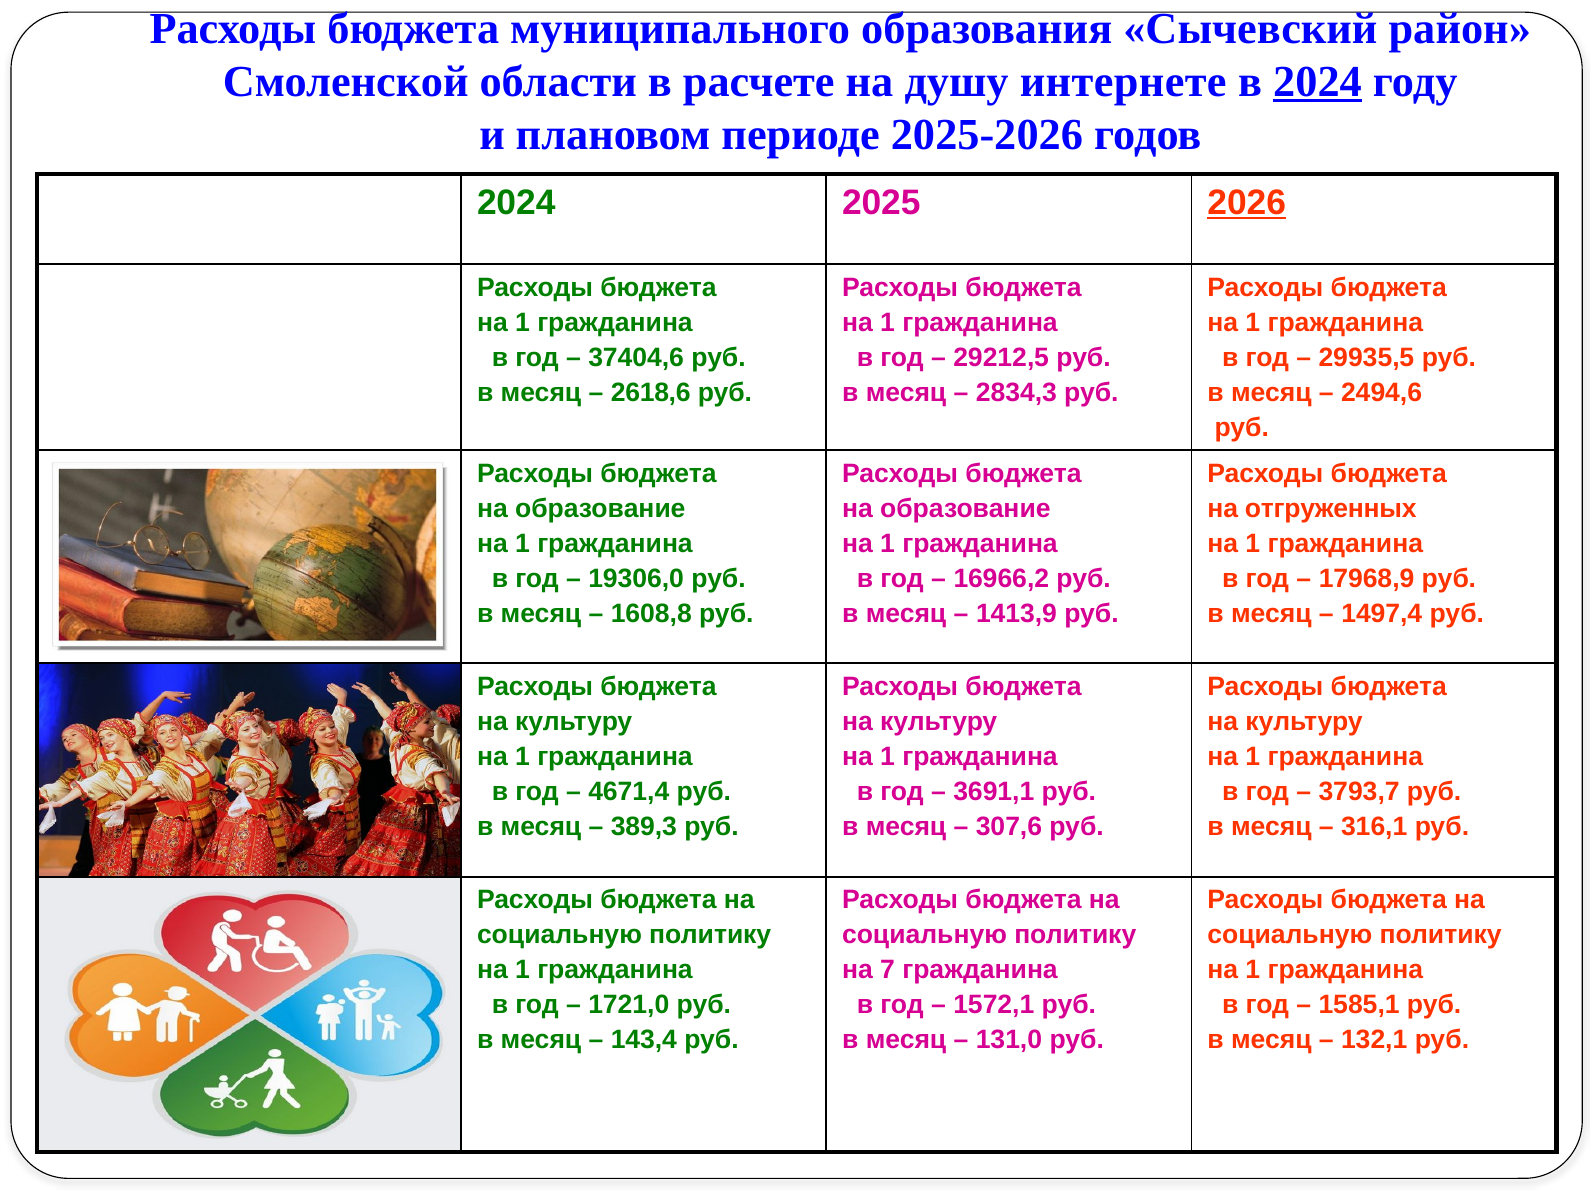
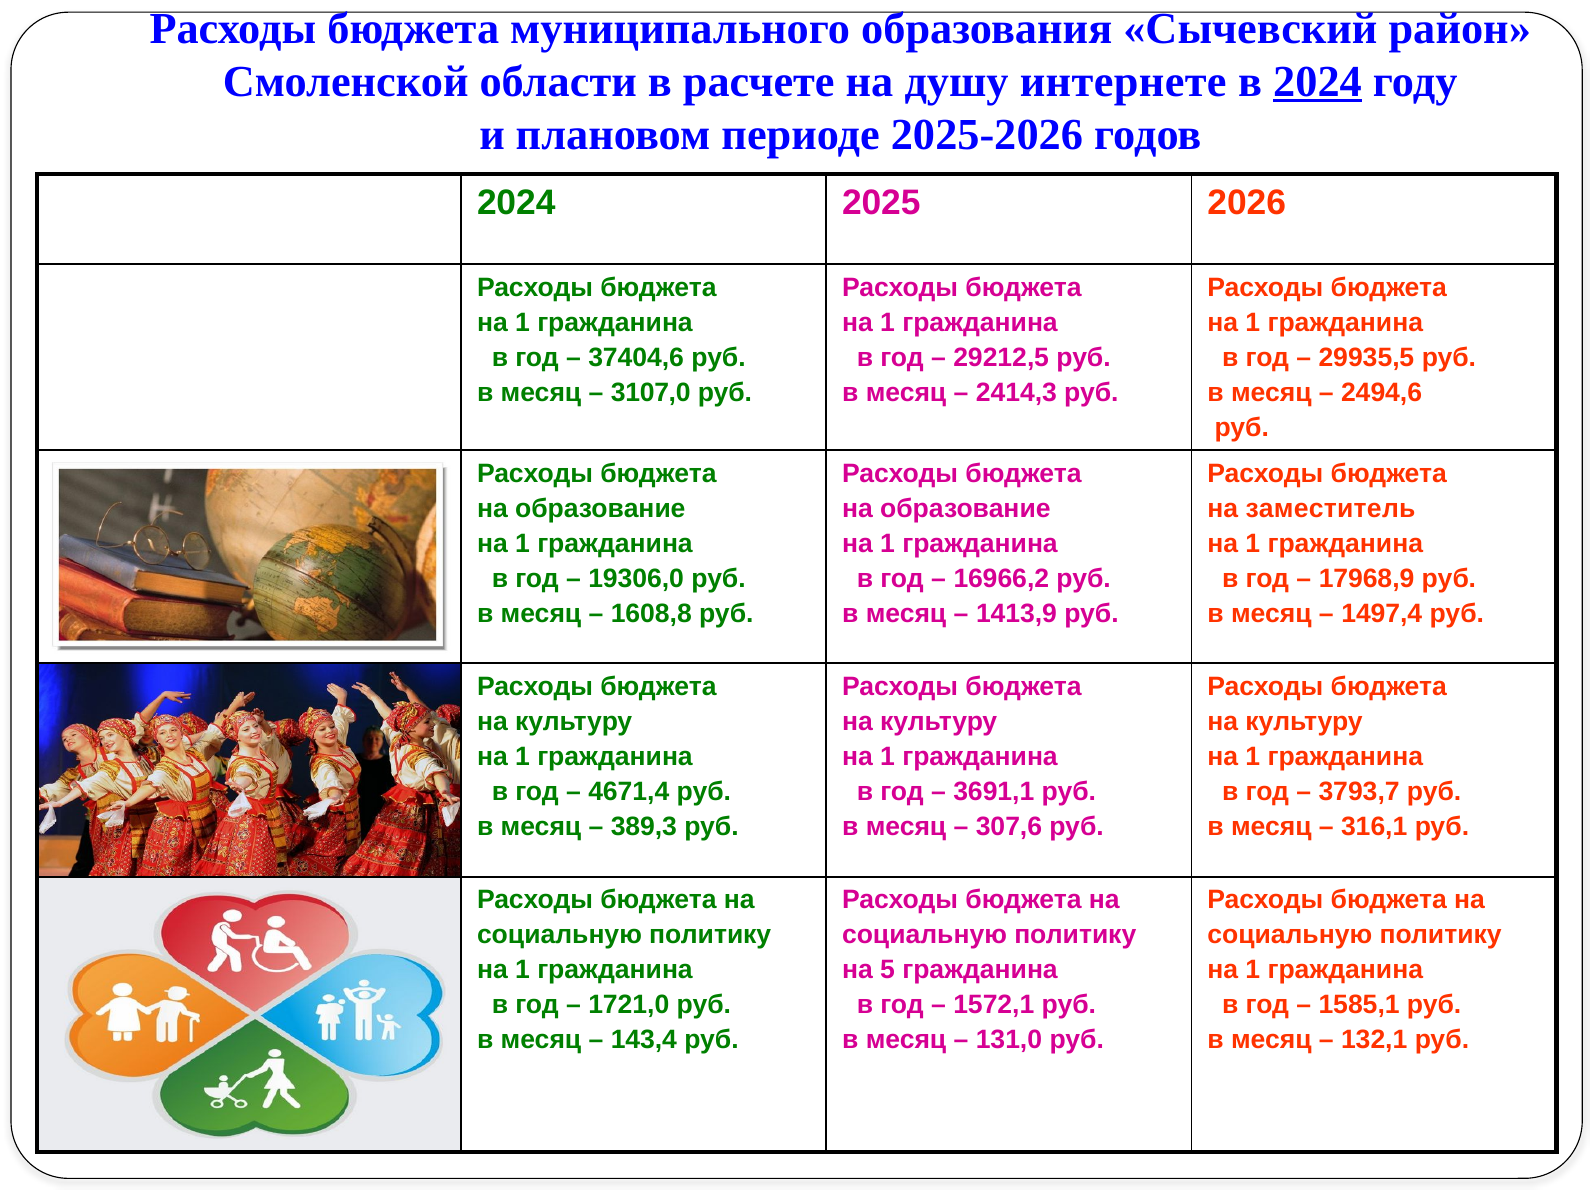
2026 underline: present -> none (1247, 203)
2618,6: 2618,6 -> 3107,0 (651, 393)
2834,3: 2834,3 -> 2414,3 (1016, 393)
отгруженных: отгруженных -> заместитель (1330, 509)
7: 7 -> 5 (887, 970)
